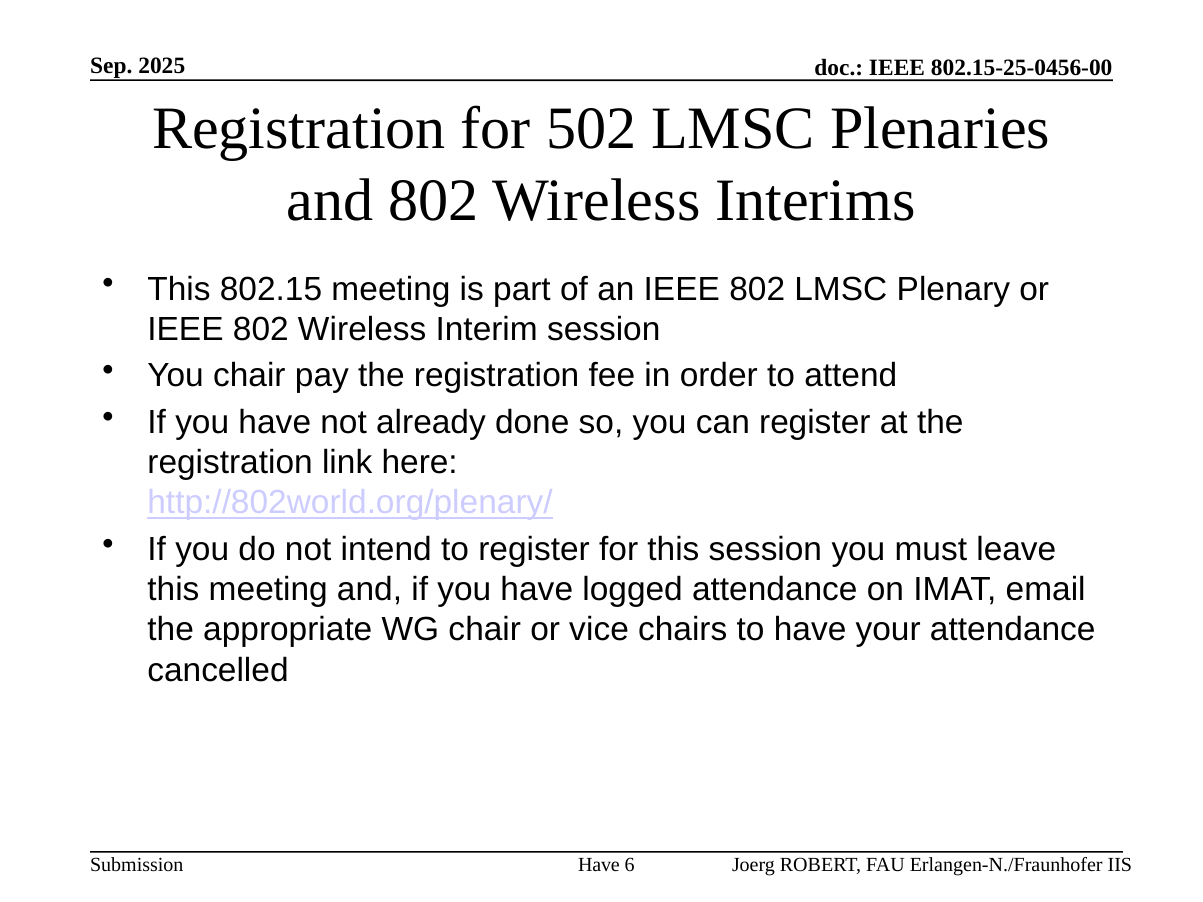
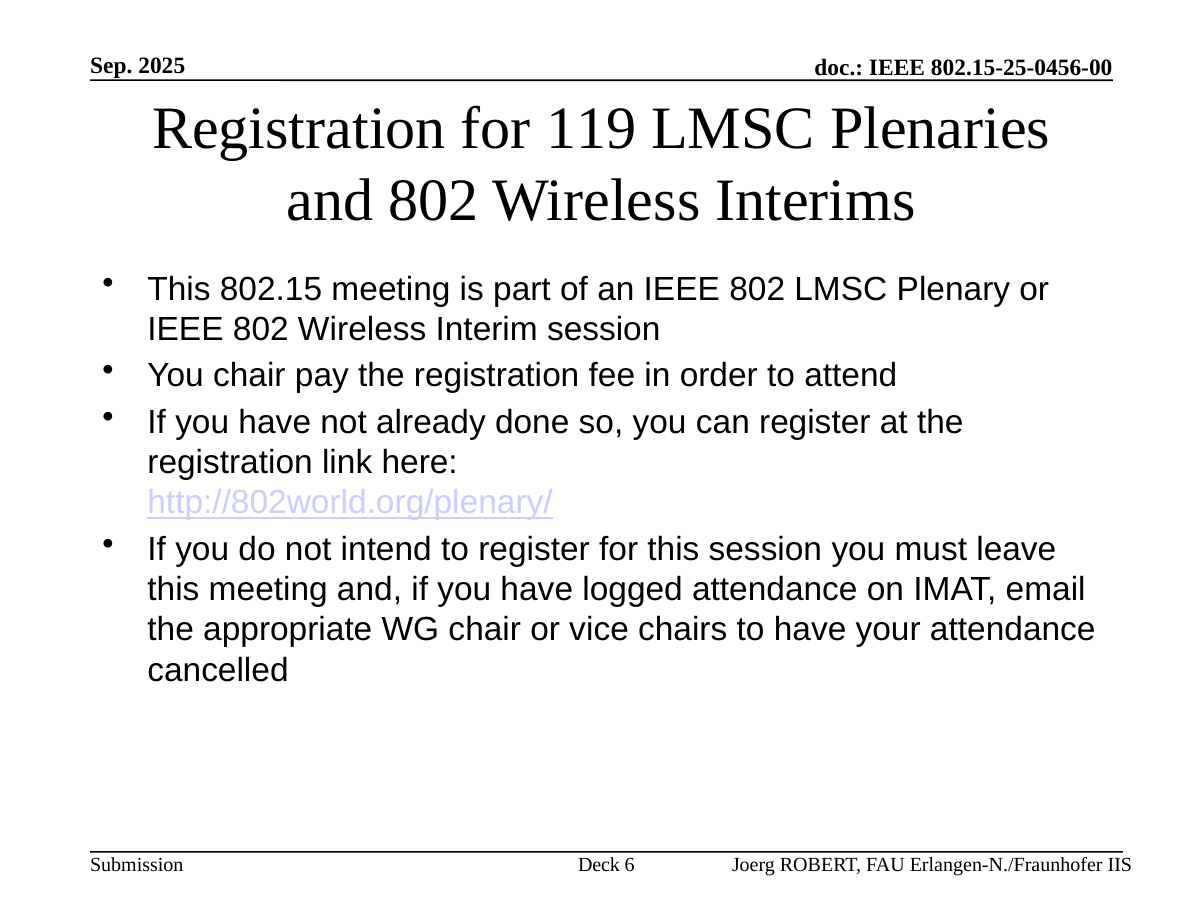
502: 502 -> 119 (591, 128)
Have: Have -> Deck (599, 865)
